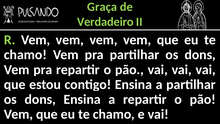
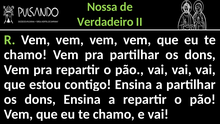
Graça: Graça -> Nossa (102, 7)
